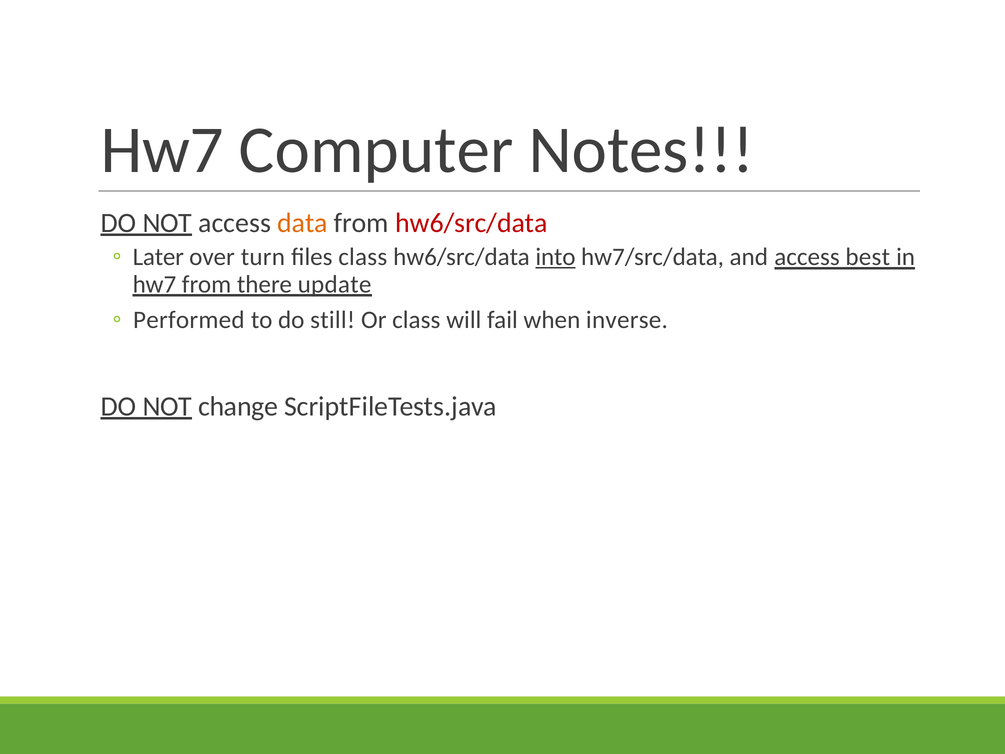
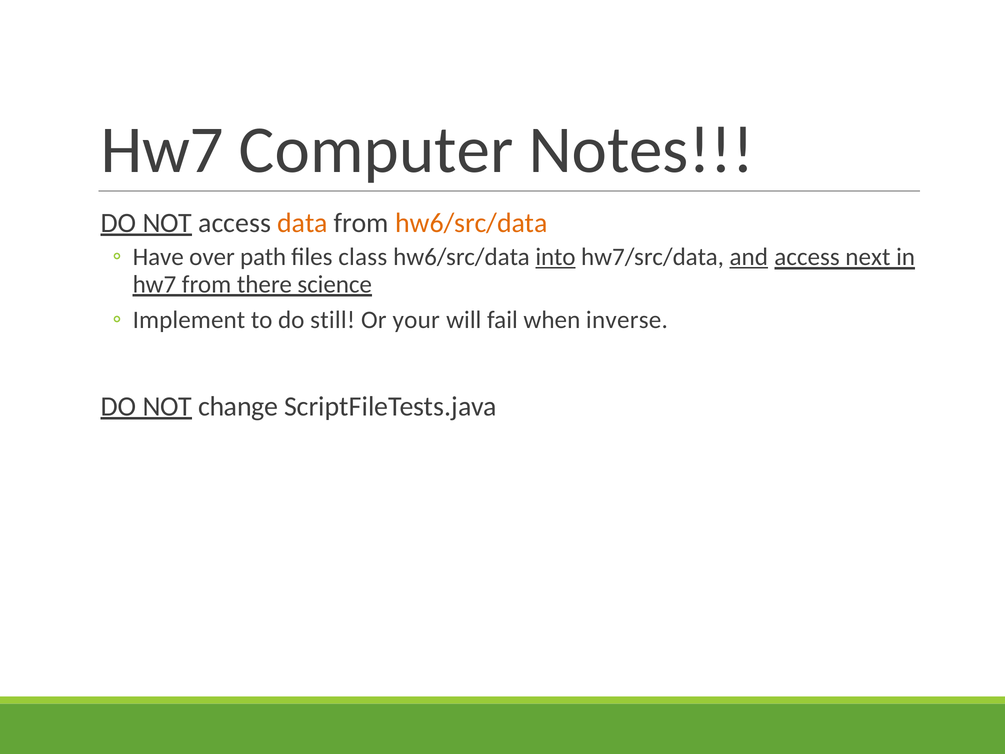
hw6/src/data colour: red -> orange (471, 223)
Later: Later -> Have (158, 257)
turn: turn -> path (263, 257)
and underline: none -> present (749, 257)
best: best -> next (868, 257)
update: update -> science (335, 284)
Performed: Performed -> Implement (189, 320)
Or class: class -> your (416, 320)
